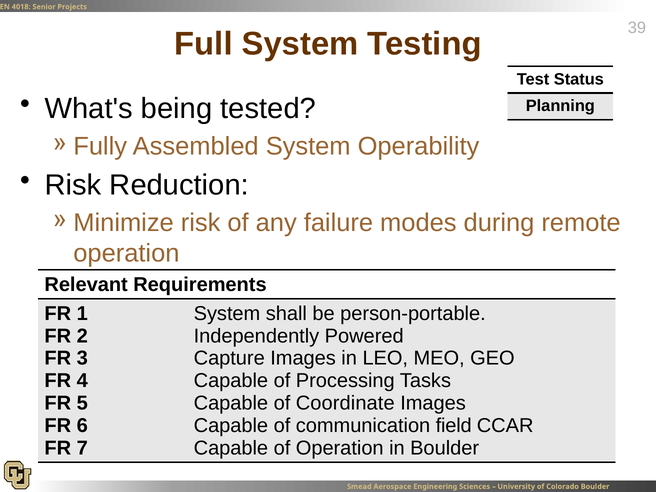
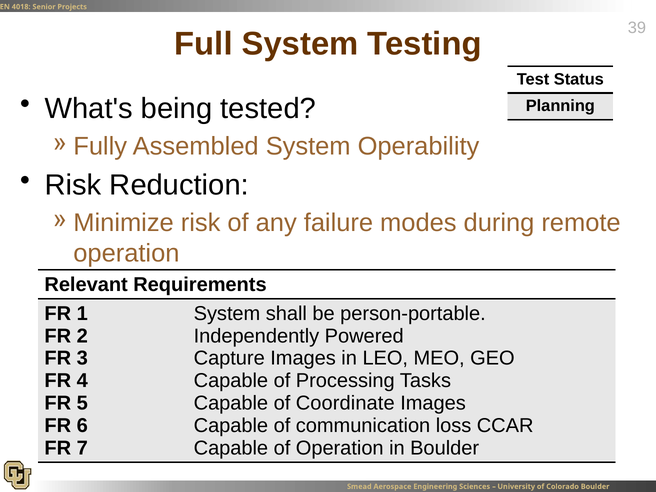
field: field -> loss (454, 426)
